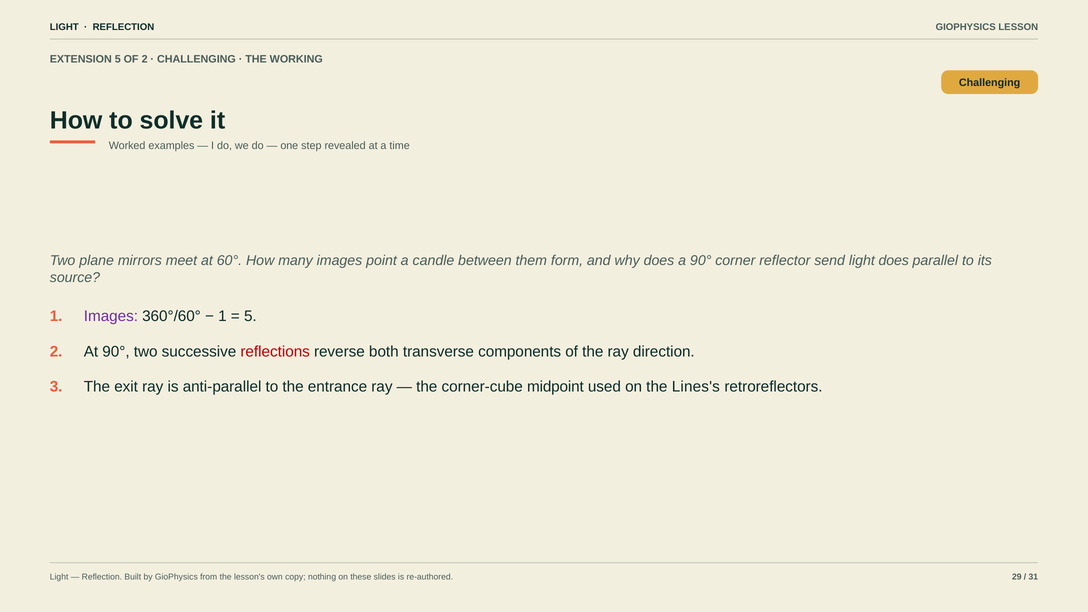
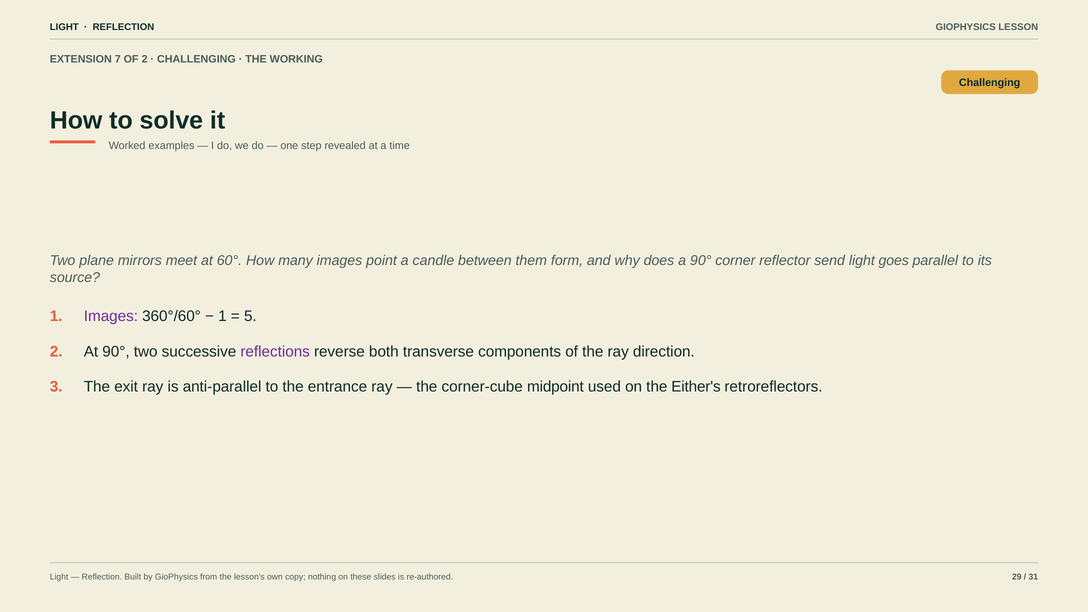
EXTENSION 5: 5 -> 7 (118, 59)
light does: does -> goes (894, 261)
reflections colour: red -> purple (275, 351)
Lines's: Lines's -> Either's (696, 387)
